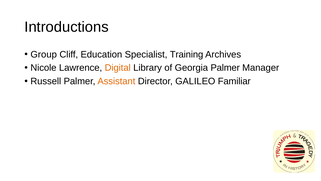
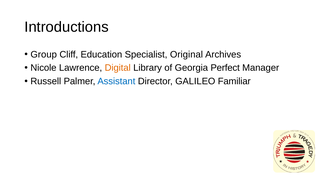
Training: Training -> Original (186, 54)
Georgia Palmer: Palmer -> Perfect (225, 68)
Assistant colour: orange -> blue (116, 81)
